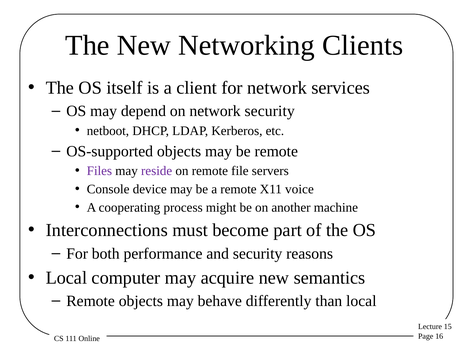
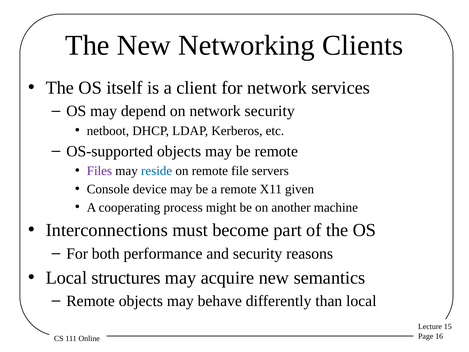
reside colour: purple -> blue (157, 171)
voice: voice -> given (300, 189)
computer: computer -> structures (126, 278)
